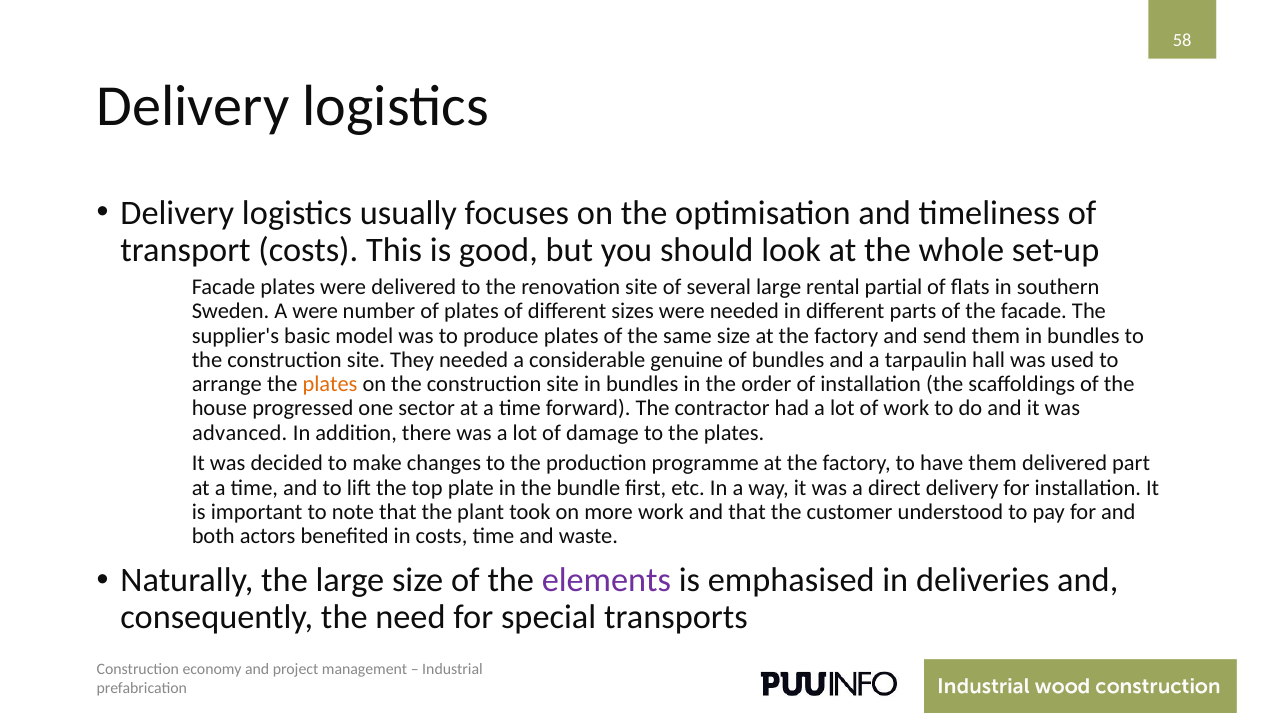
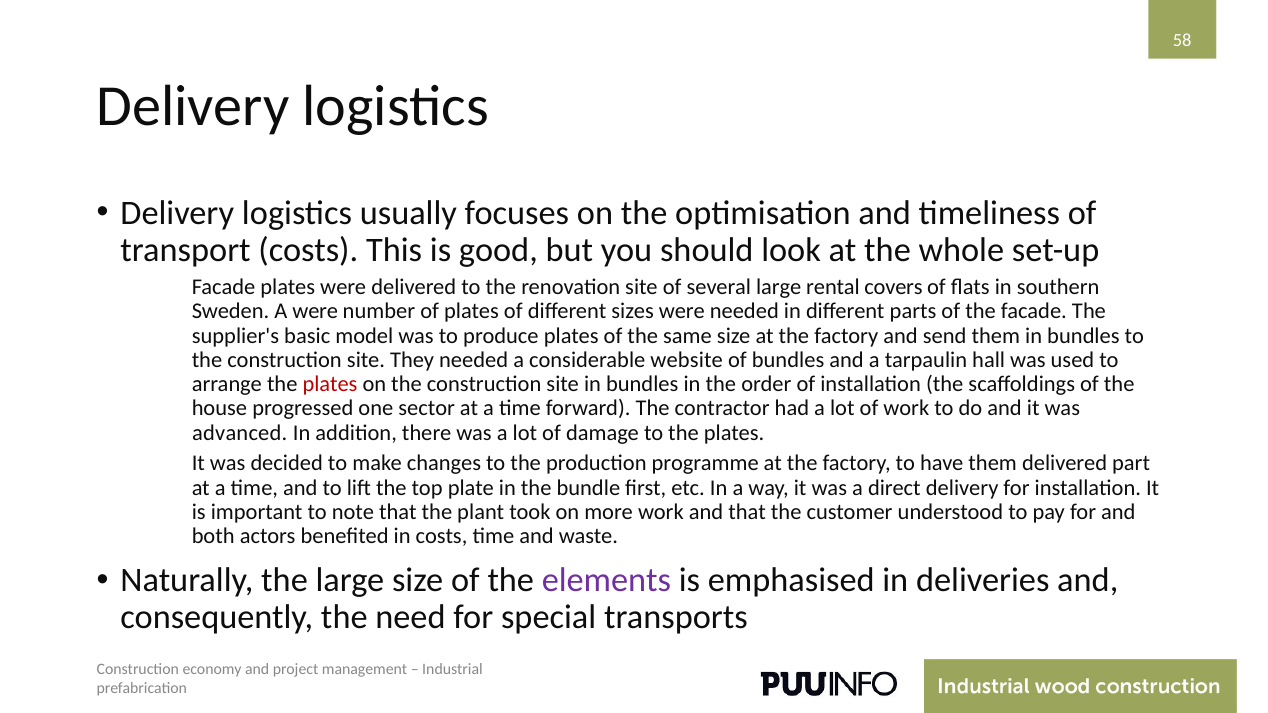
partial: partial -> covers (894, 287)
genuine: genuine -> website (687, 360)
plates colour: orange -> red (330, 384)
